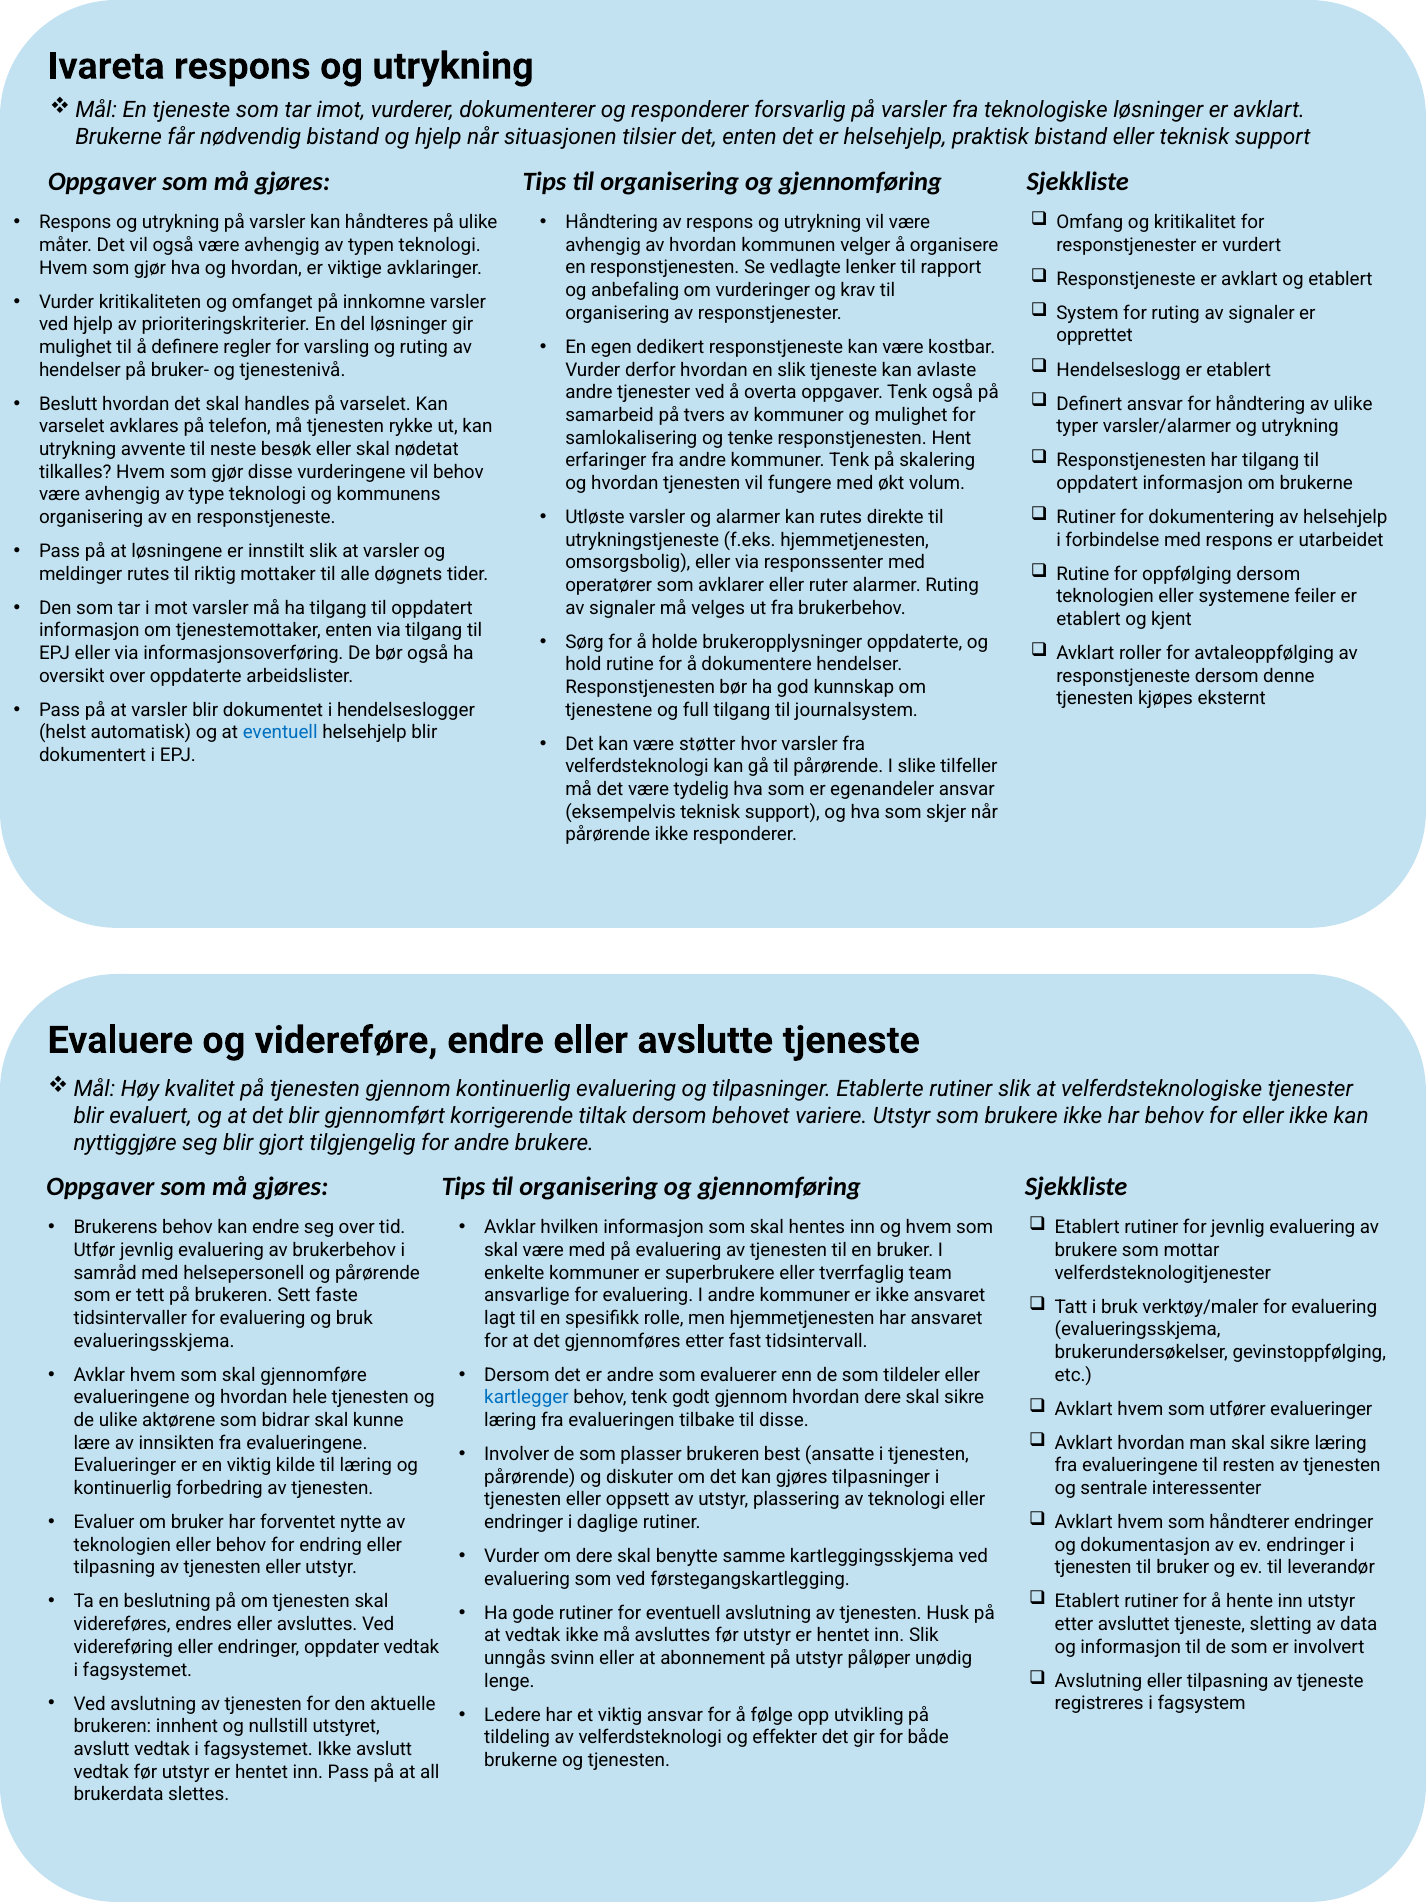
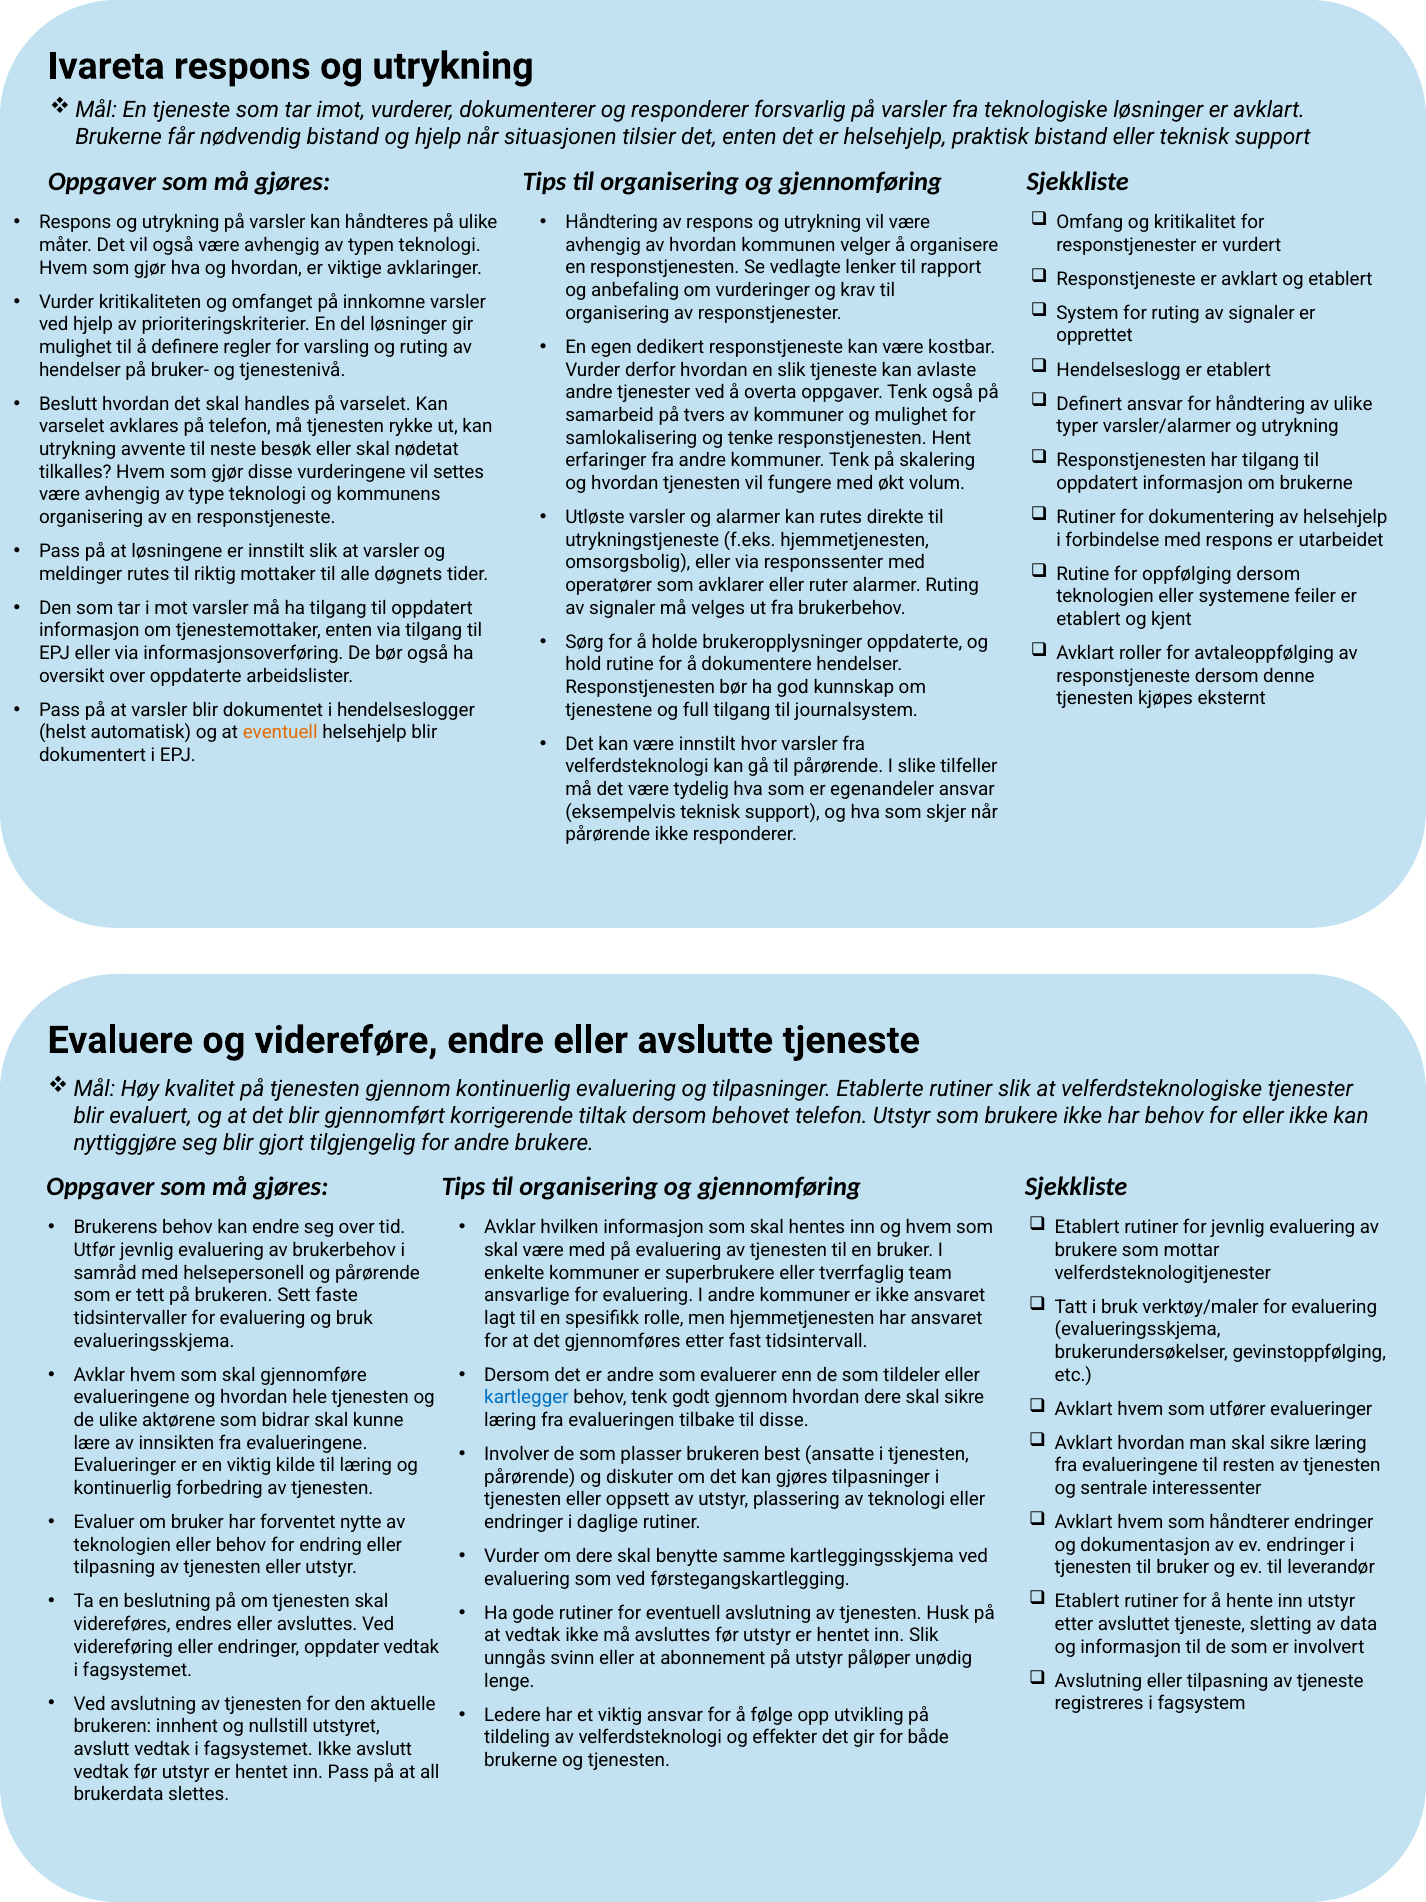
vil behov: behov -> settes (459, 472)
eventuell colour: blue -> orange (280, 732)
være støtter: støtter -> innstilt (707, 744)
behovet variere: variere -> telefon (831, 1115)
